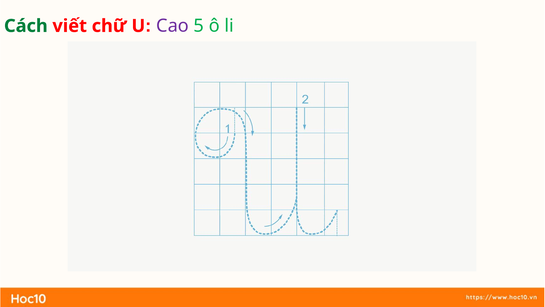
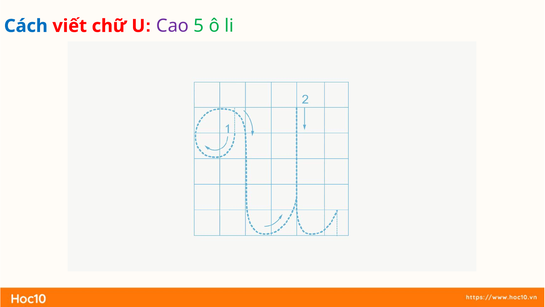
Cách colour: green -> blue (26, 26)
